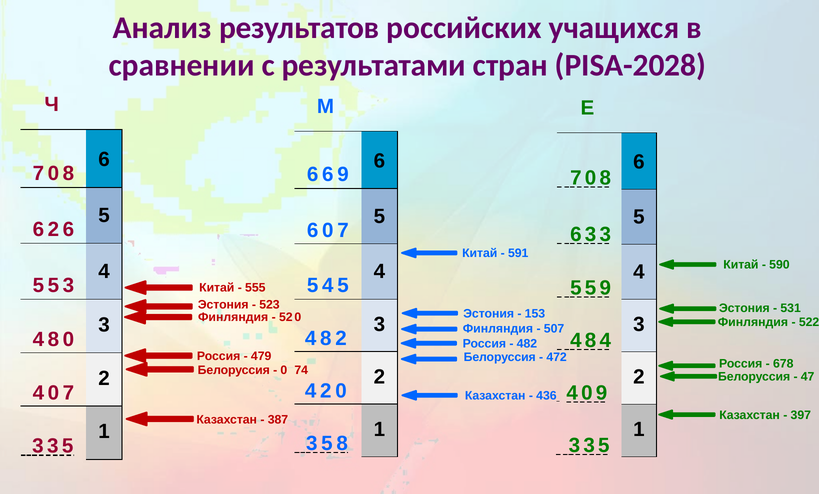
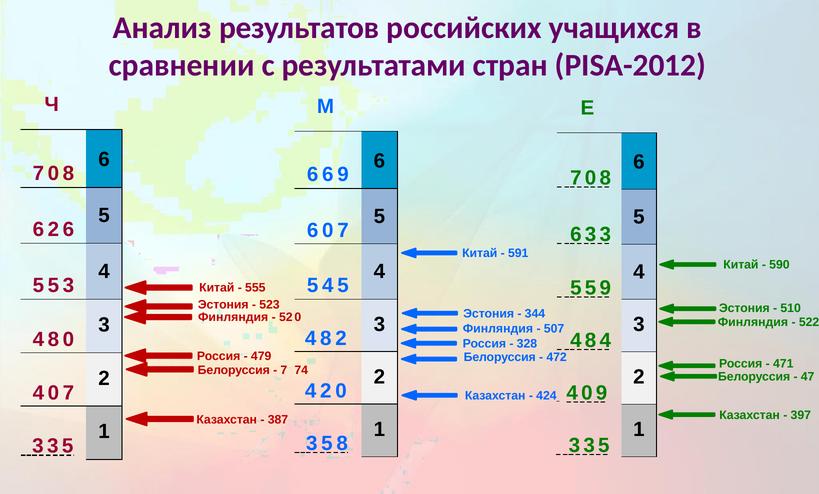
PISA-2028: PISA-2028 -> PISA-2012 (630, 66)
531: 531 -> 510 (791, 308)
153: 153 -> 344 (535, 314)
482: 482 -> 328 (527, 343)
678: 678 -> 471 (783, 364)
0: 0 -> 7 (284, 370)
436: 436 -> 424 (546, 396)
